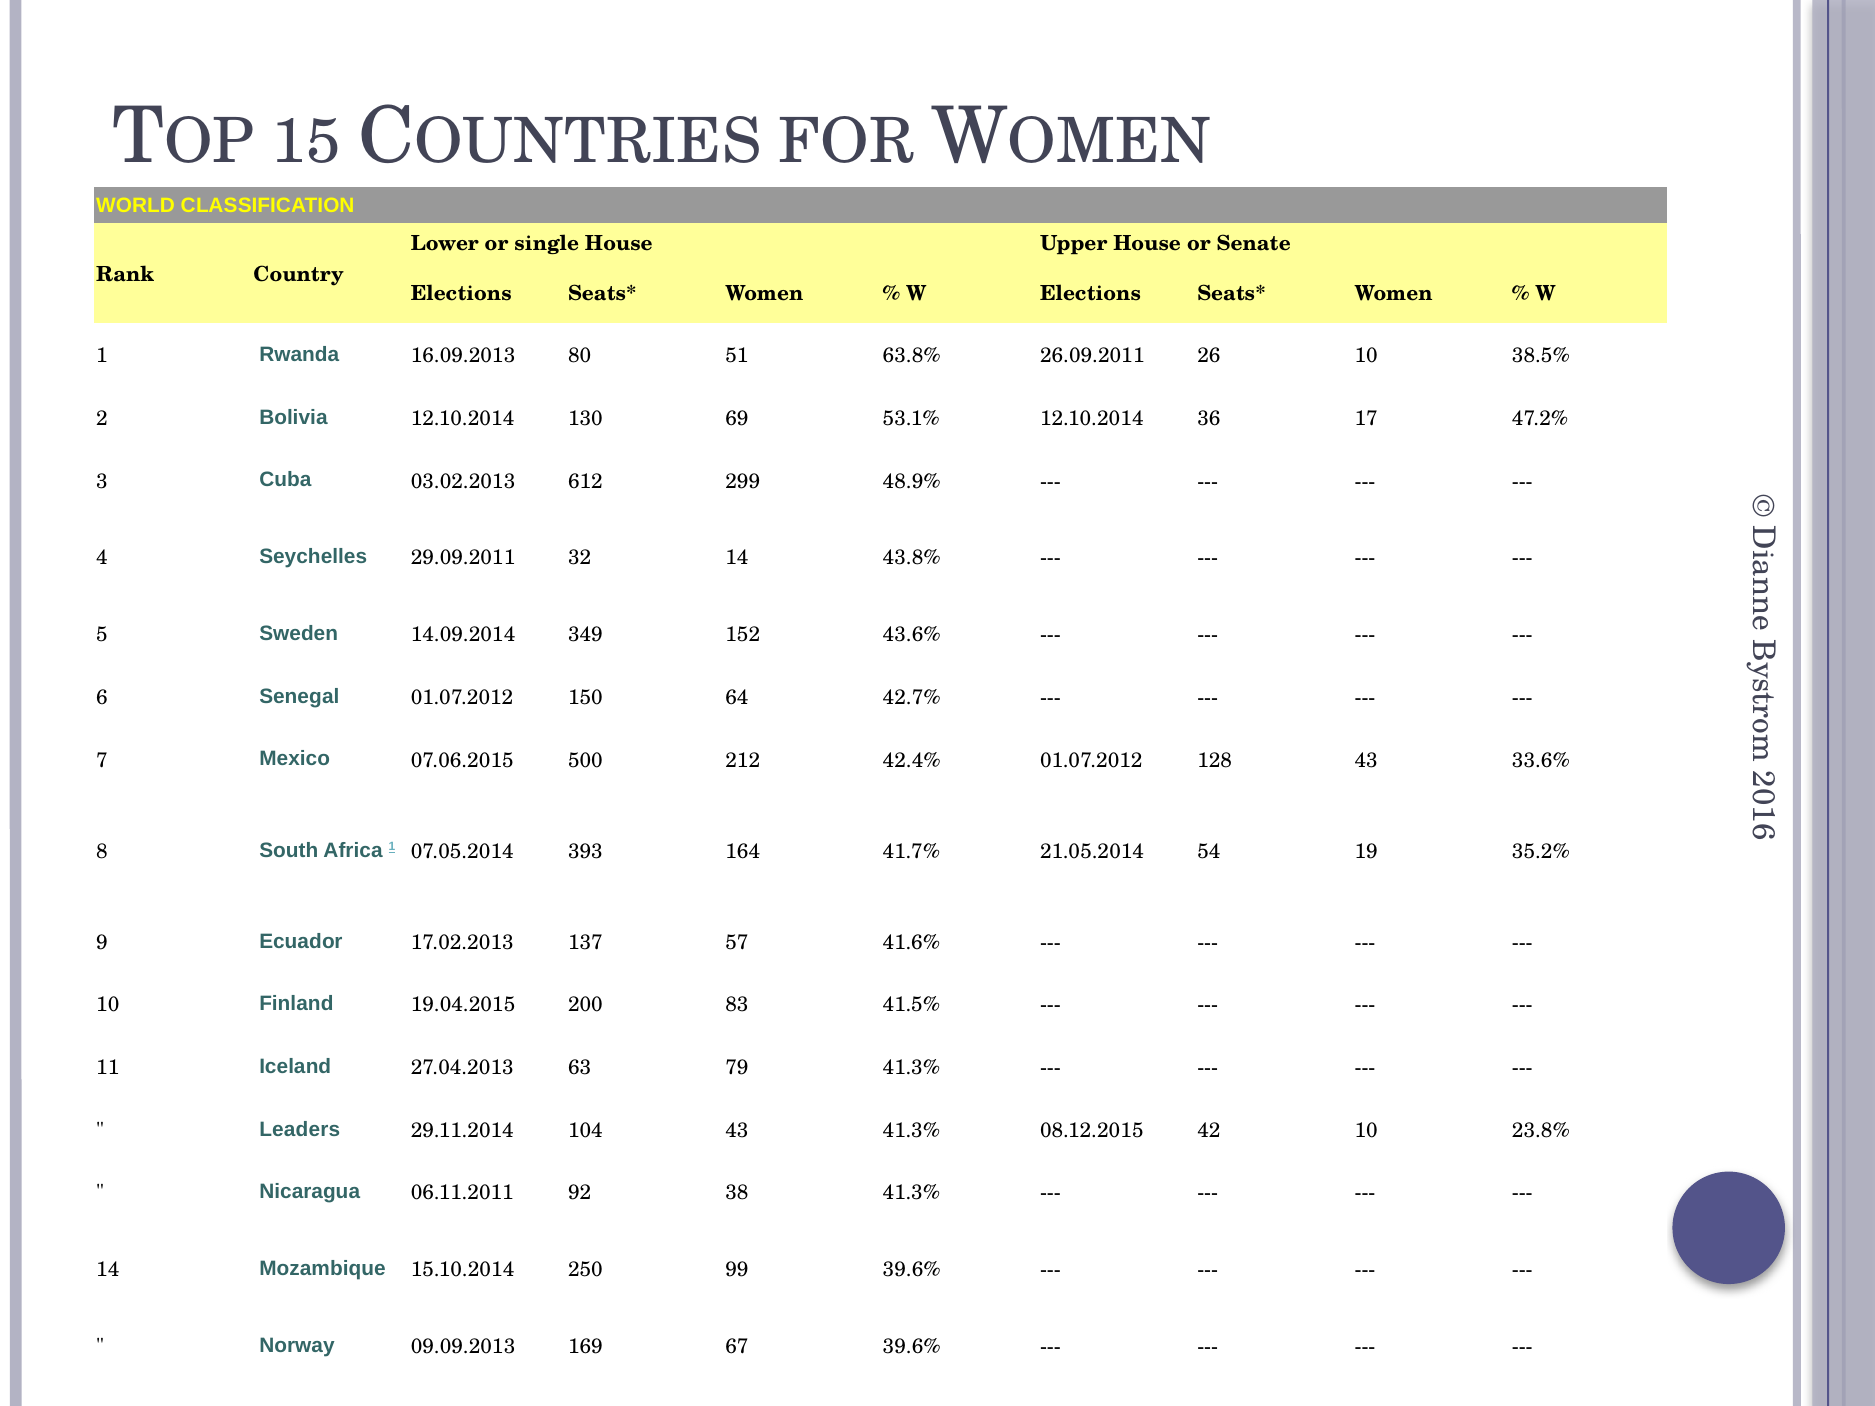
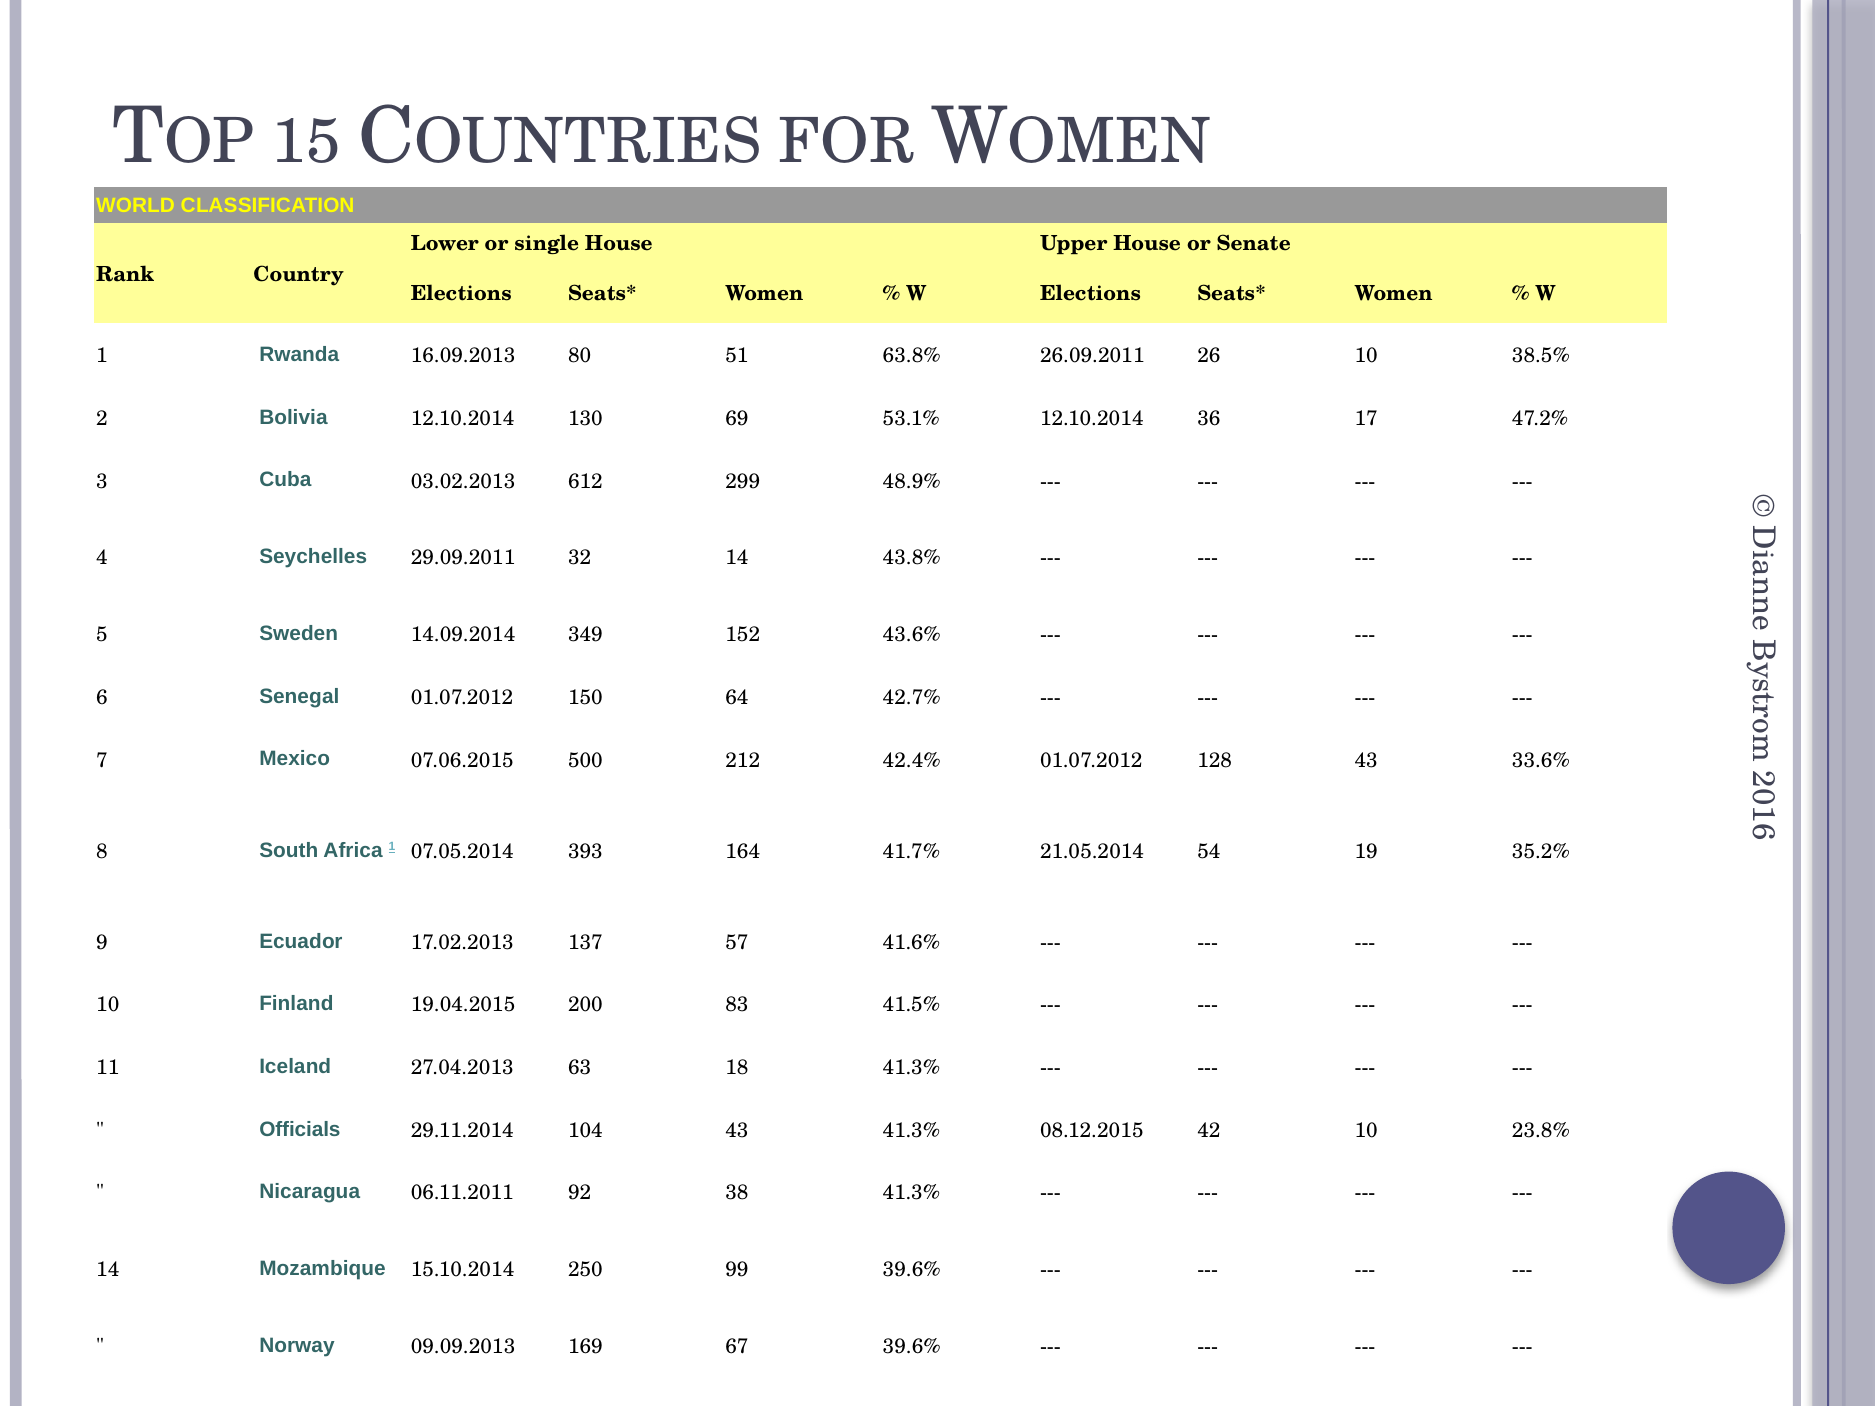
79: 79 -> 18 (737, 1068)
Leaders: Leaders -> Officials (300, 1129)
